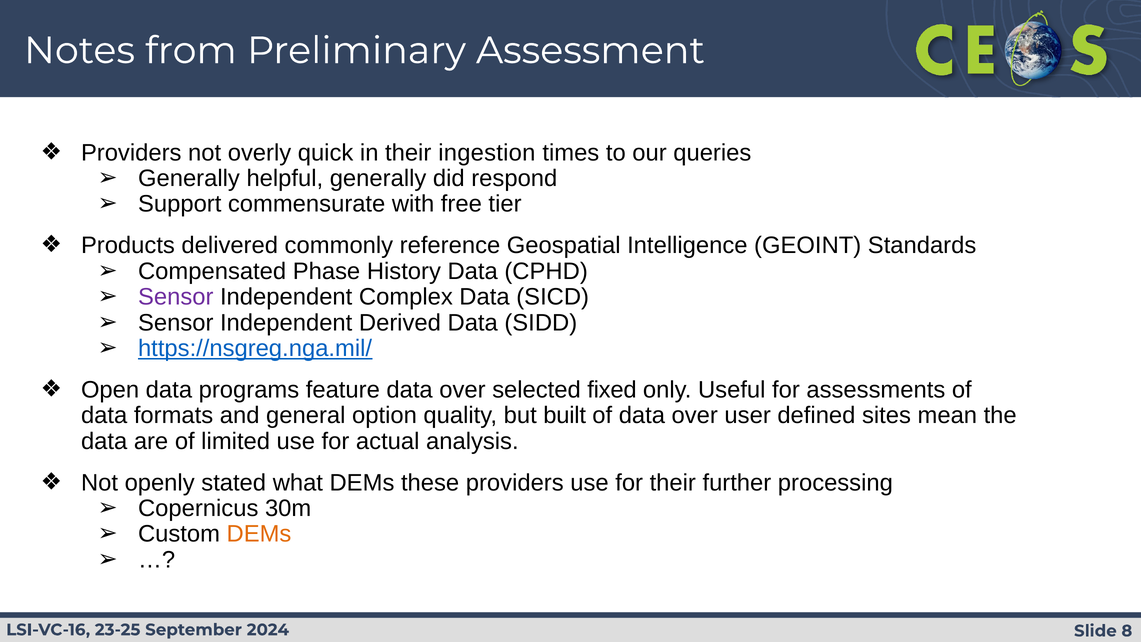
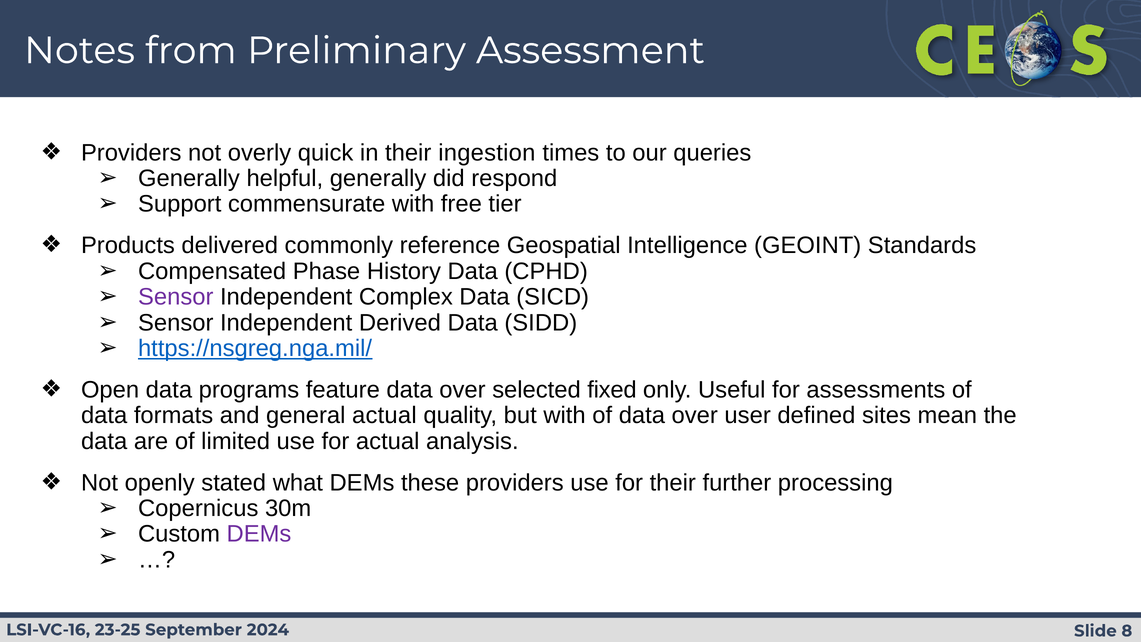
general option: option -> actual (384, 415)
but built: built -> with (565, 415)
DEMs colour: orange -> purple (259, 534)
